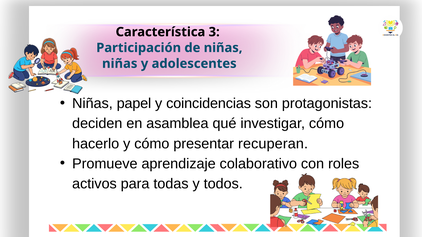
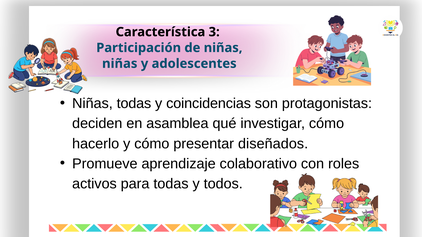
Niñas papel: papel -> todas (134, 104)
recuperan: recuperan -> diseñados (273, 144)
